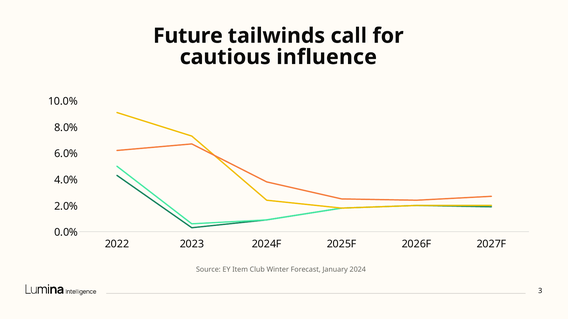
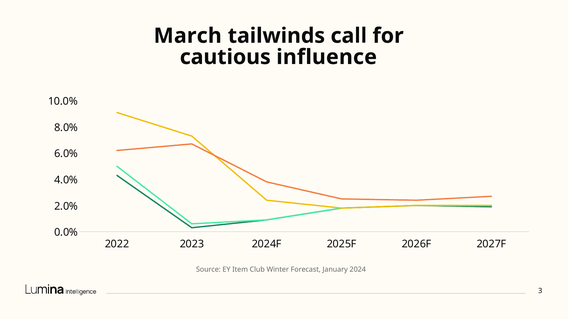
Future: Future -> March (188, 36)
